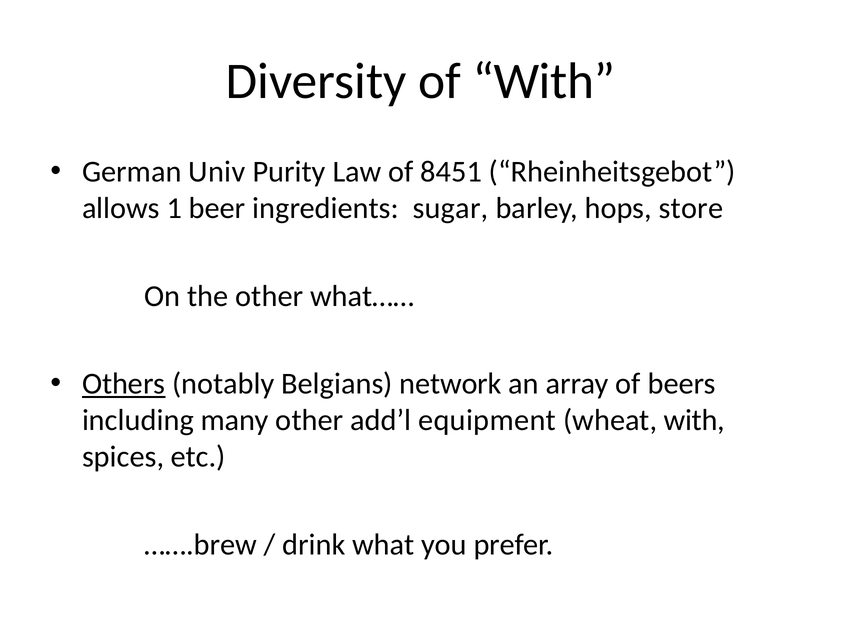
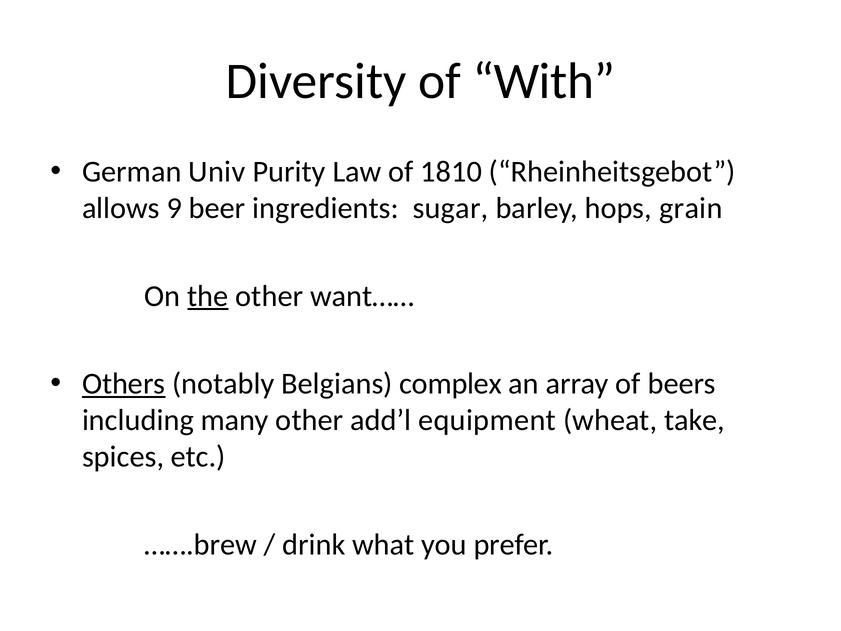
8451: 8451 -> 1810 (451, 172)
1: 1 -> 9 (174, 208)
store: store -> grain (691, 208)
the underline: none -> present (208, 296)
what……: what…… -> want…… (362, 296)
network: network -> complex (451, 384)
wheat with: with -> take (694, 420)
